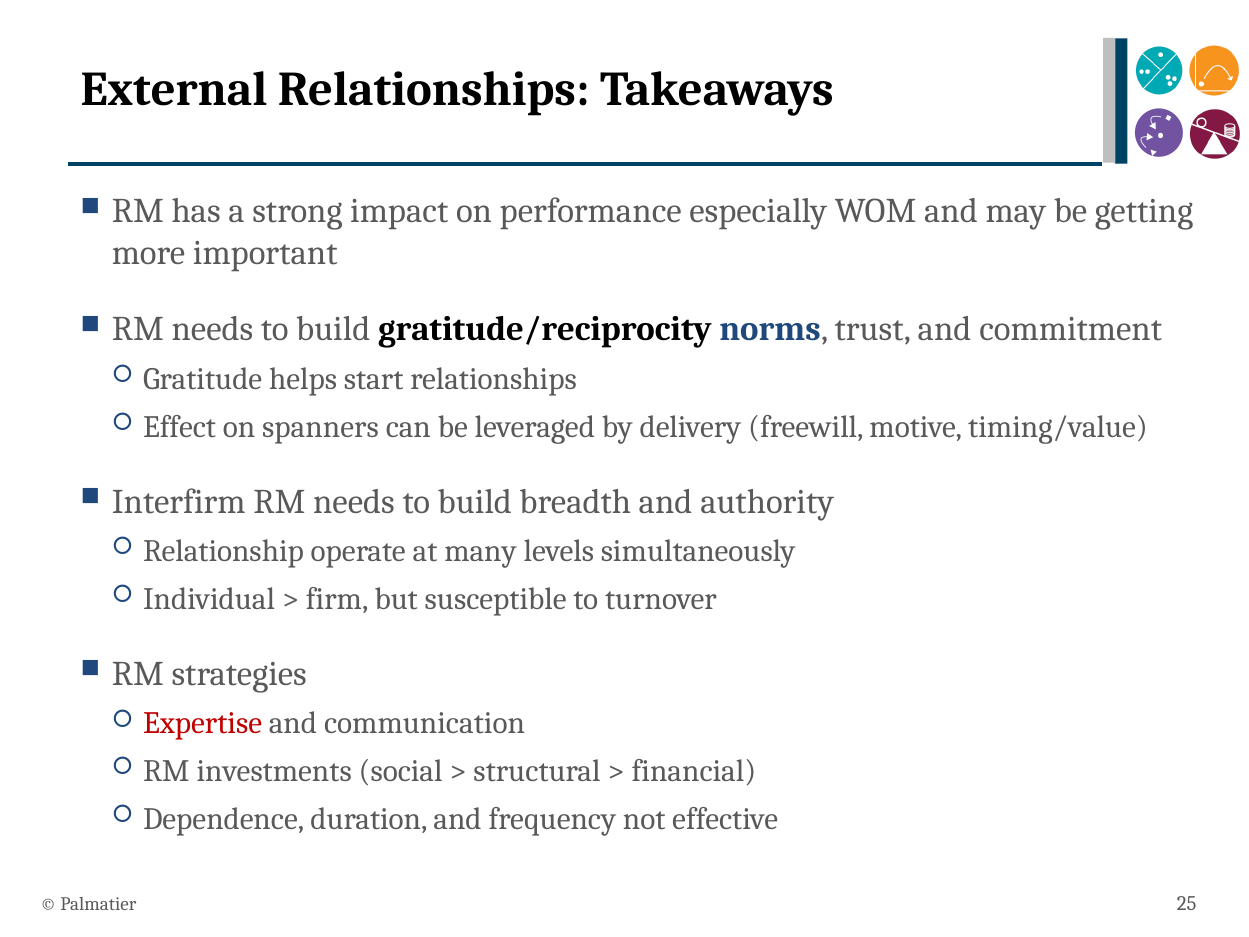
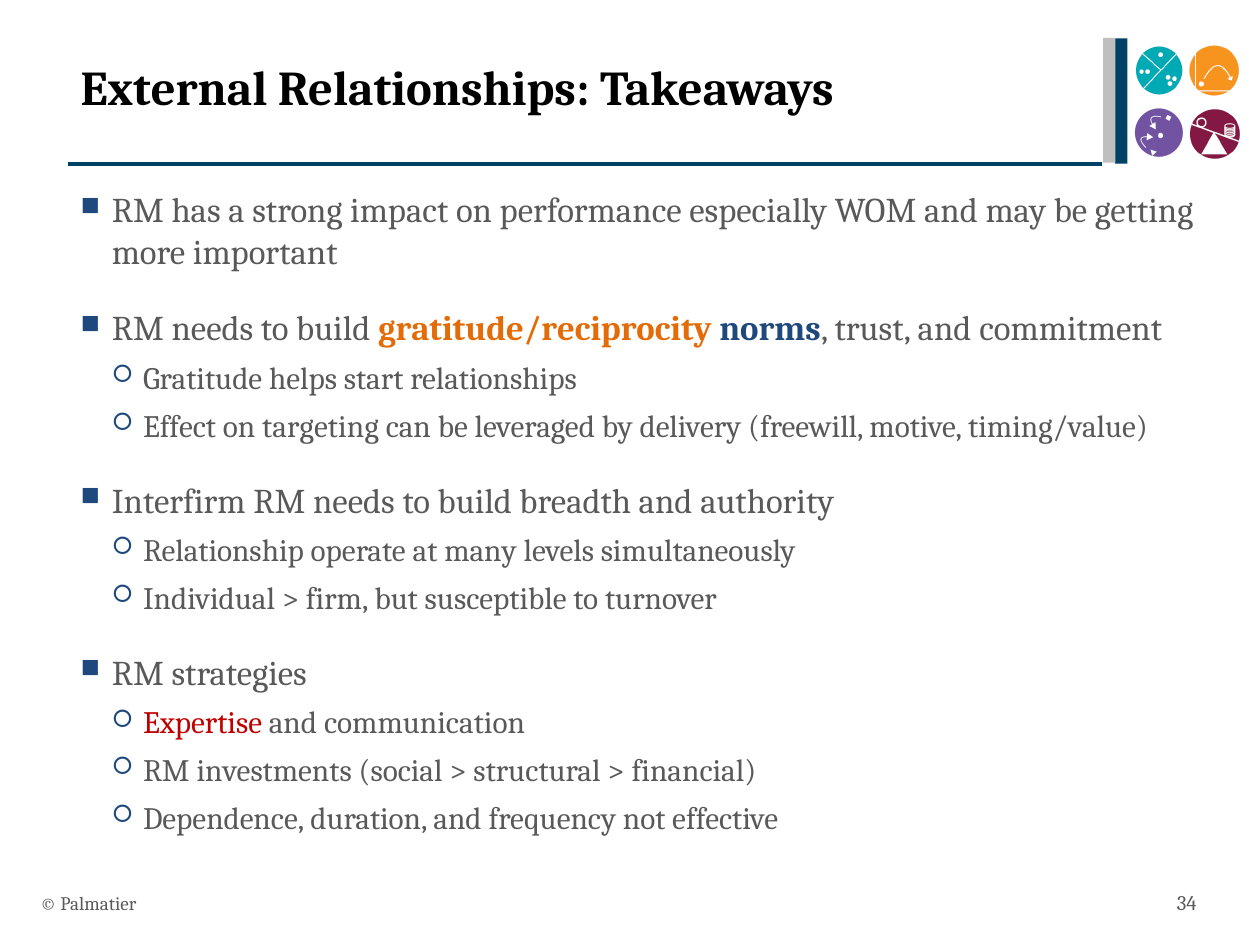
gratitude/reciprocity colour: black -> orange (545, 329)
spanners: spanners -> targeting (320, 427)
25: 25 -> 34 (1187, 904)
